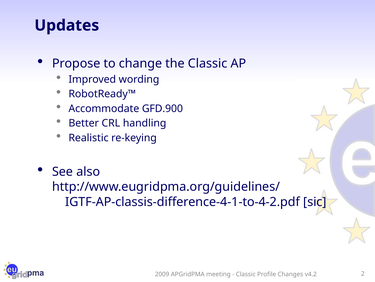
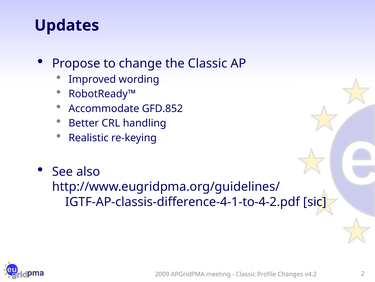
GFD.900: GFD.900 -> GFD.852 (162, 108)
